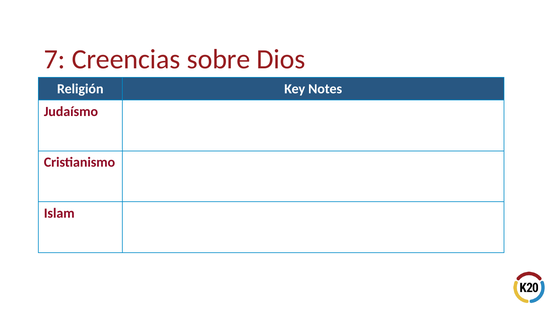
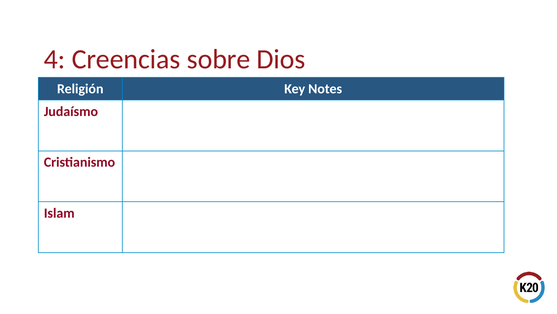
7: 7 -> 4 (55, 59)
